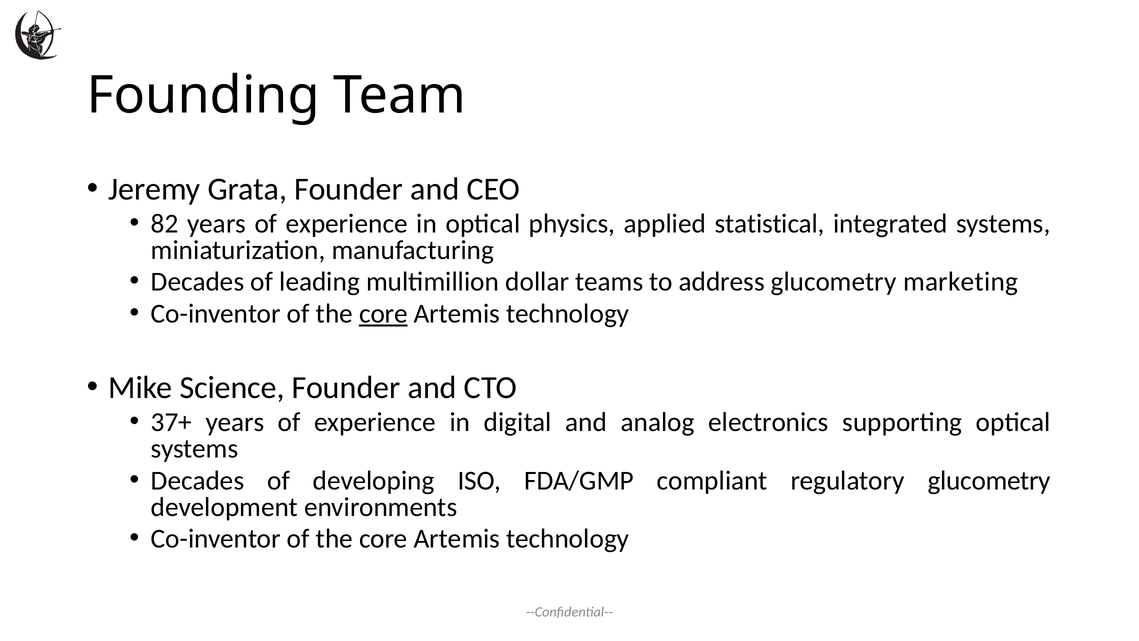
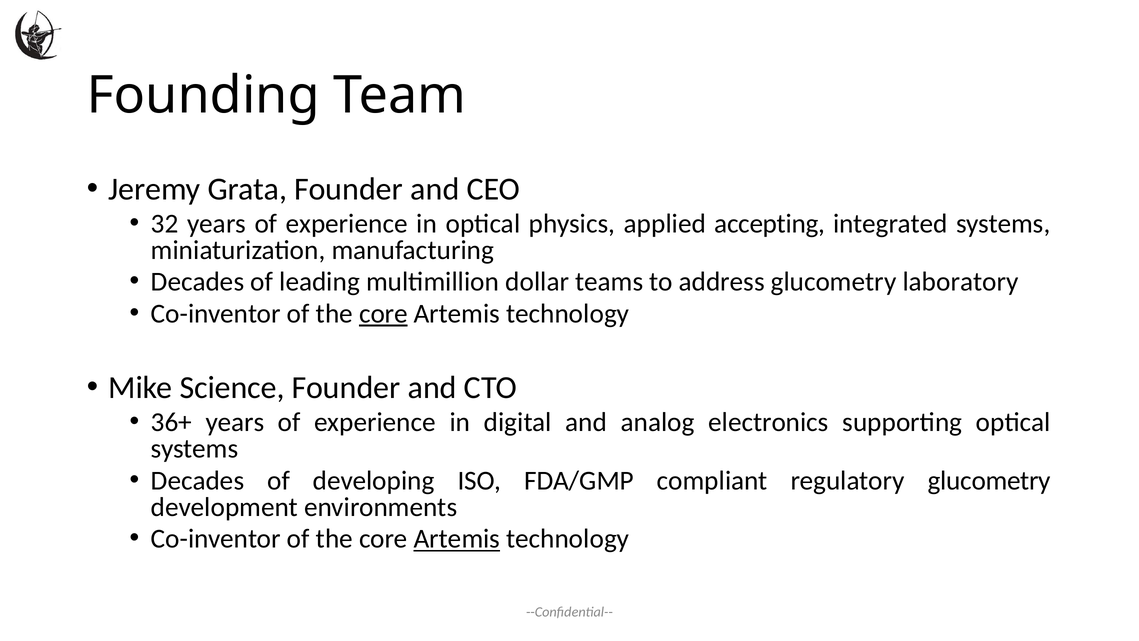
82: 82 -> 32 (165, 224)
statistical: statistical -> accepting (770, 224)
marketing: marketing -> laboratory (961, 282)
37+: 37+ -> 36+ (171, 422)
Artemis underline: none -> present (457, 539)
